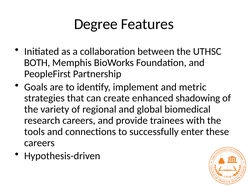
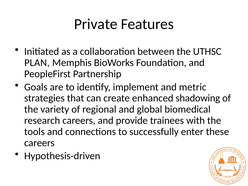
Degree: Degree -> Private (96, 24)
BOTH: BOTH -> PLAN (37, 63)
